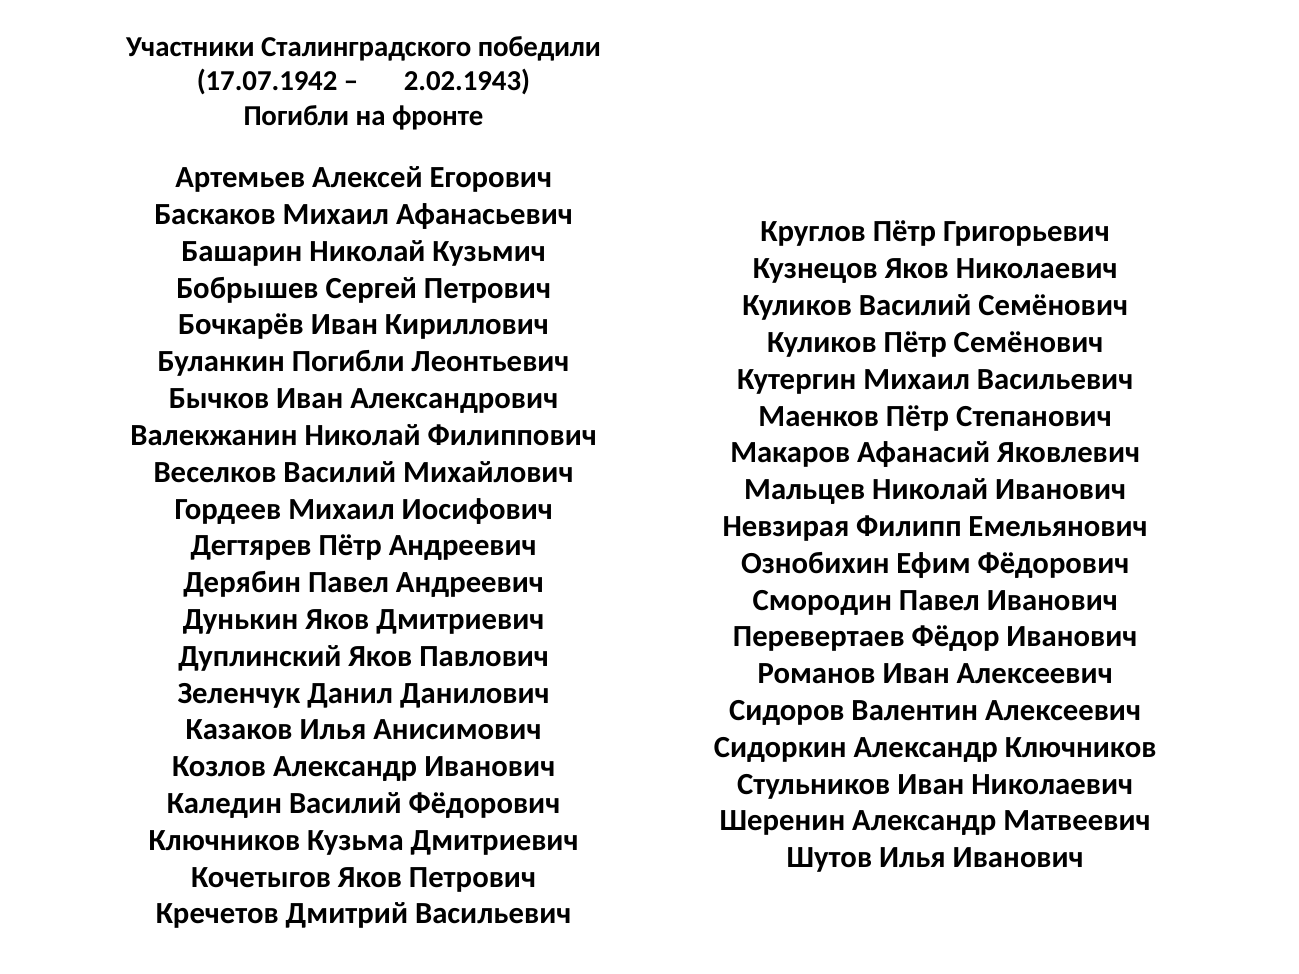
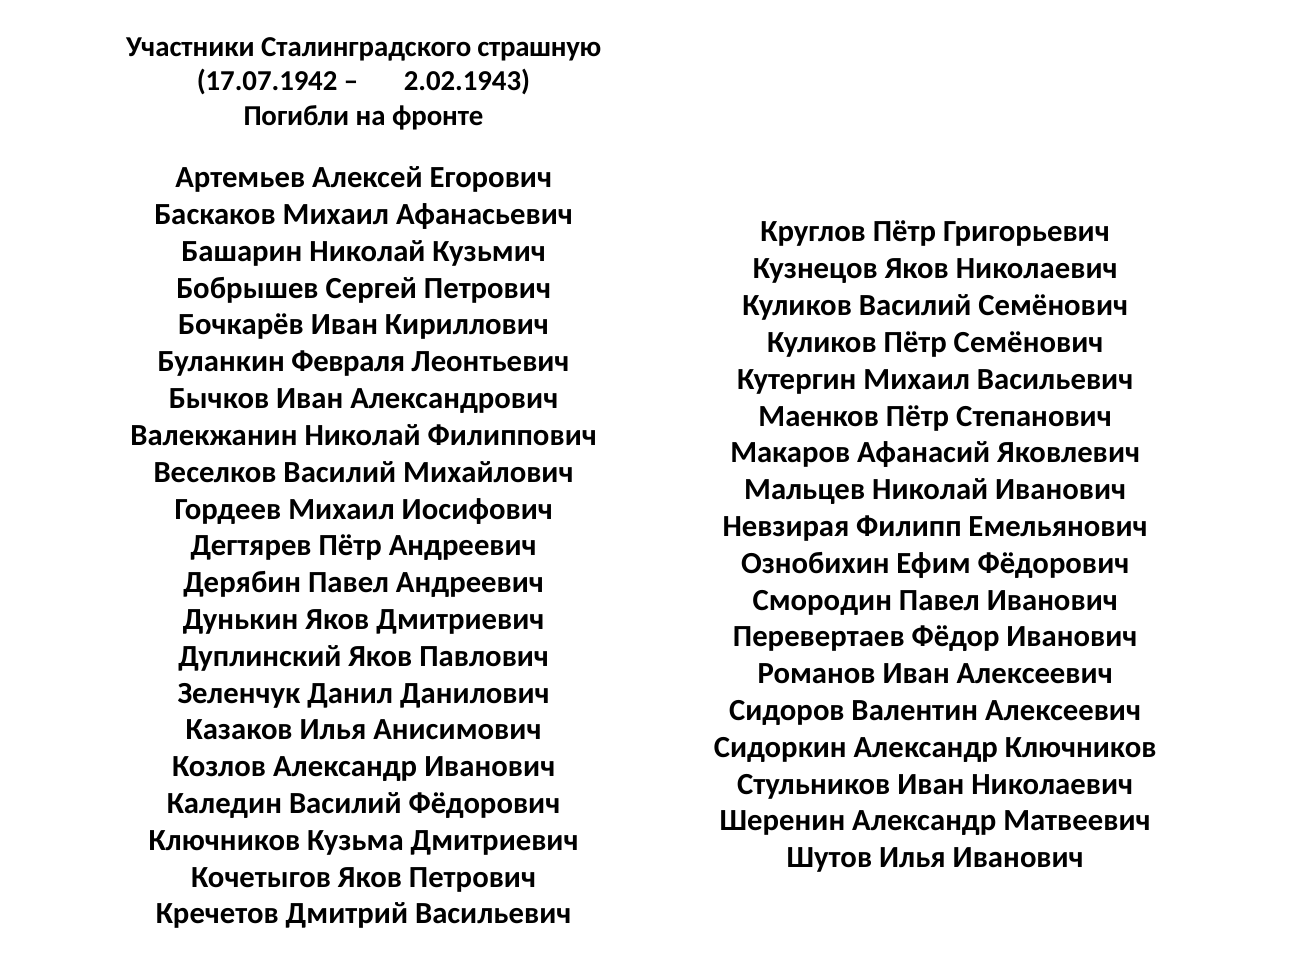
победили: победили -> страшную (539, 47)
Буланкин Погибли: Погибли -> Февраля (348, 362)
